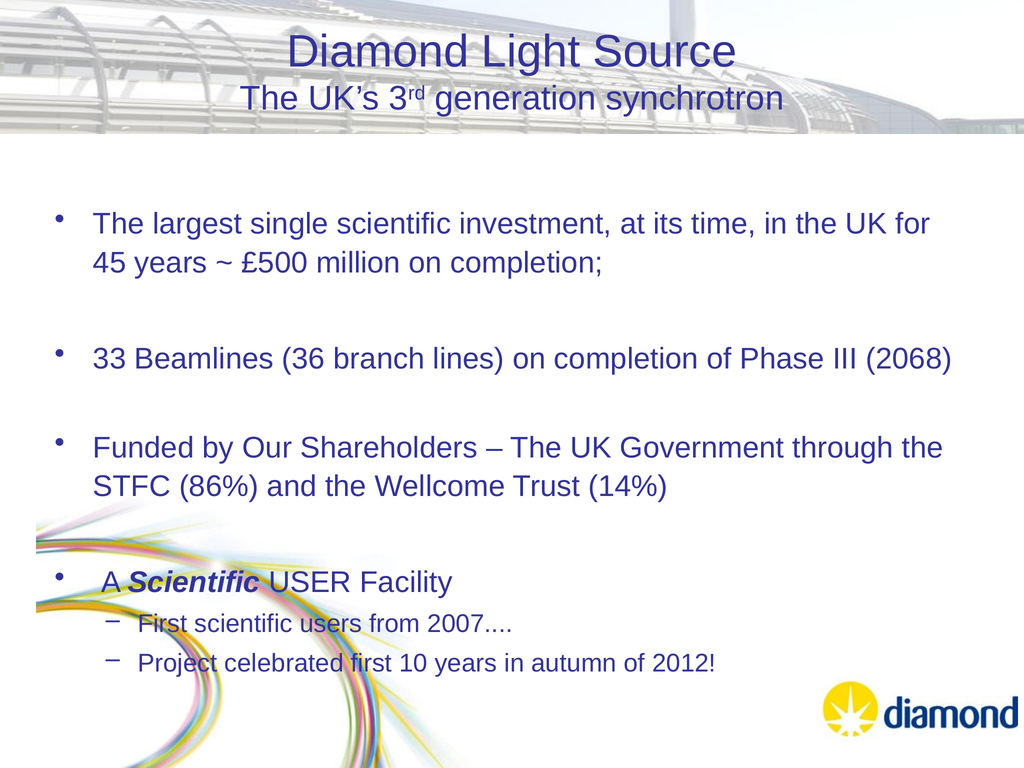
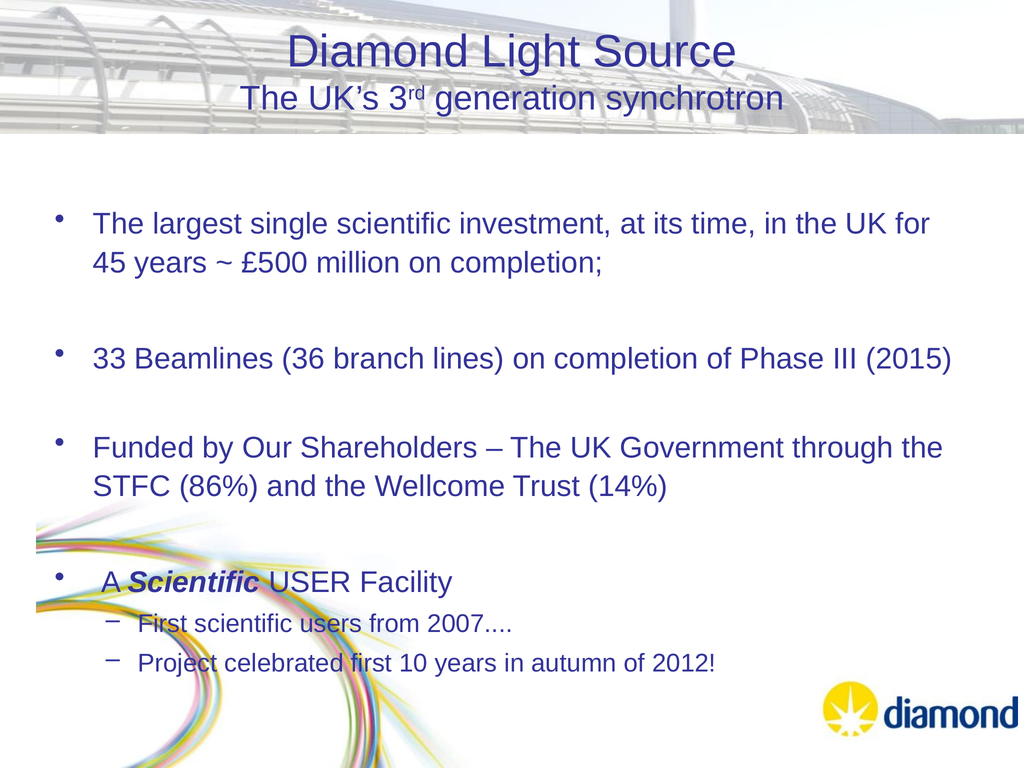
2068: 2068 -> 2015 (909, 359)
